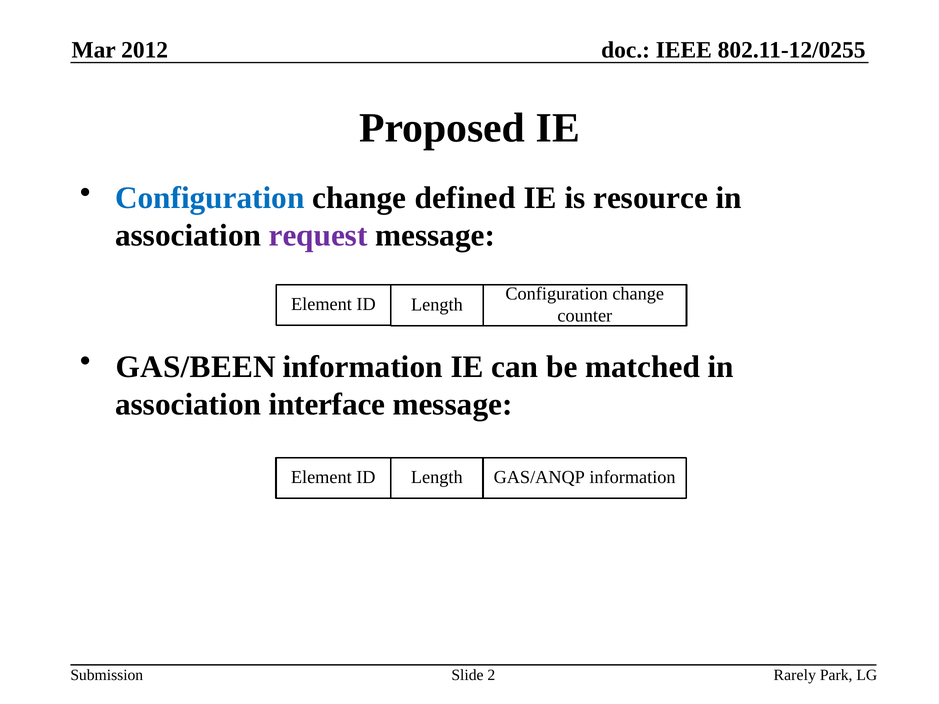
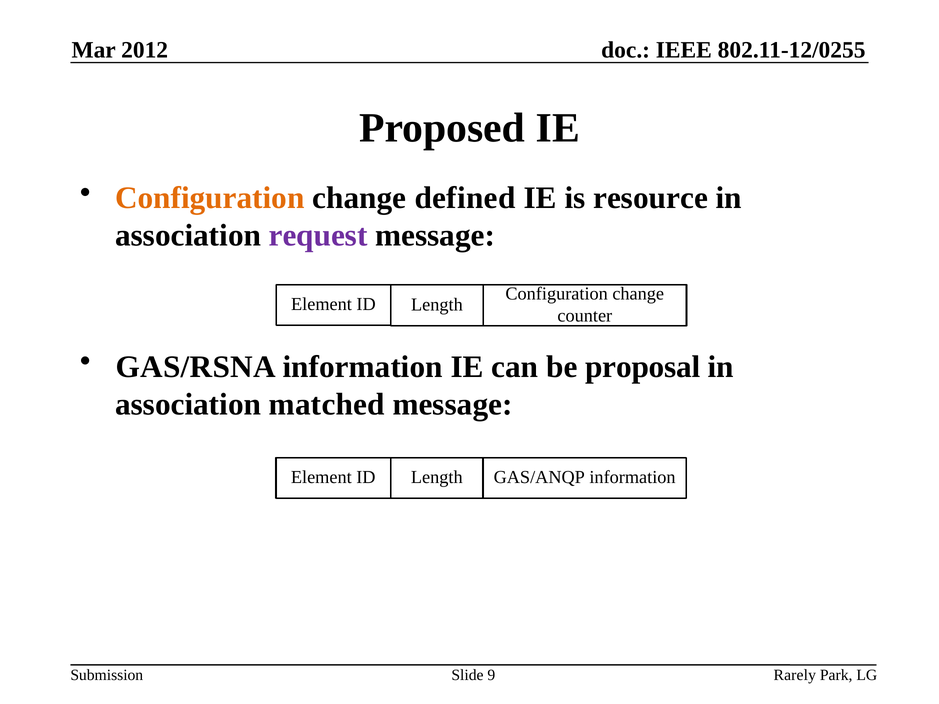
Configuration colour: blue -> orange (210, 198)
GAS/BEEN: GAS/BEEN -> GAS/RSNA (196, 367)
matched: matched -> proposal (643, 367)
interface: interface -> matched (327, 404)
2: 2 -> 9 (491, 675)
